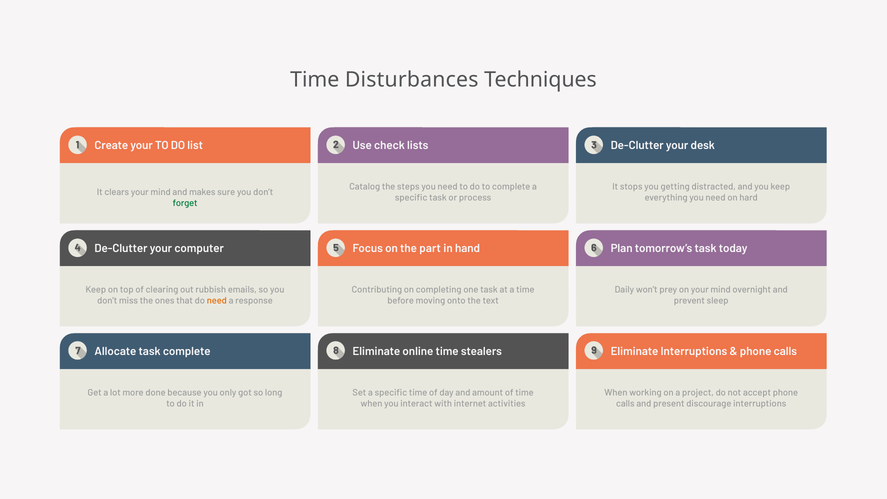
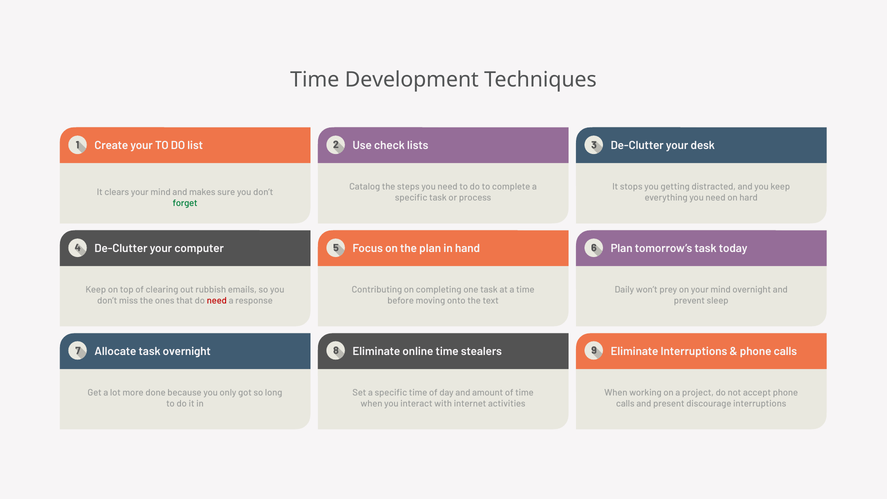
Disturbances: Disturbances -> Development (412, 80)
the part: part -> plan (430, 248)
need colour: orange -> red (217, 301)
task complete: complete -> overnight (187, 351)
